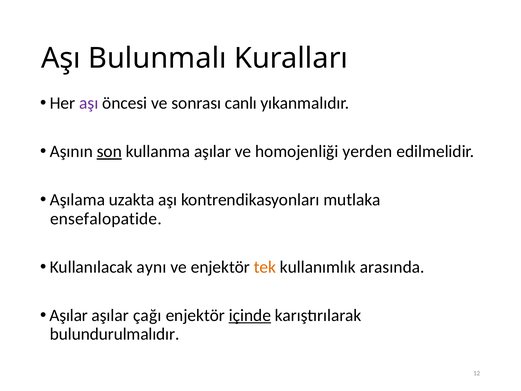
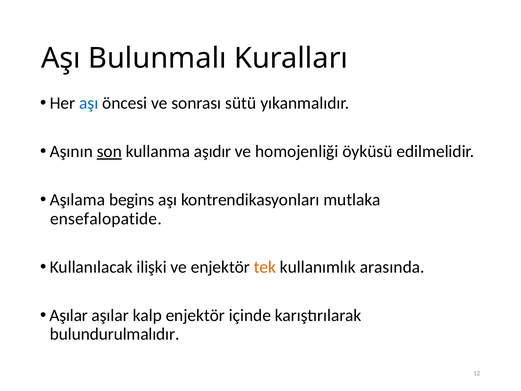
aşı colour: purple -> blue (89, 103)
canlı: canlı -> sütü (241, 103)
kullanma aşılar: aşılar -> aşıdır (213, 151)
yerden: yerden -> öyküsü (367, 151)
uzakta: uzakta -> begins (132, 200)
aynı: aynı -> ilişki (152, 267)
çağı: çağı -> kalp (147, 315)
içinde underline: present -> none (250, 315)
